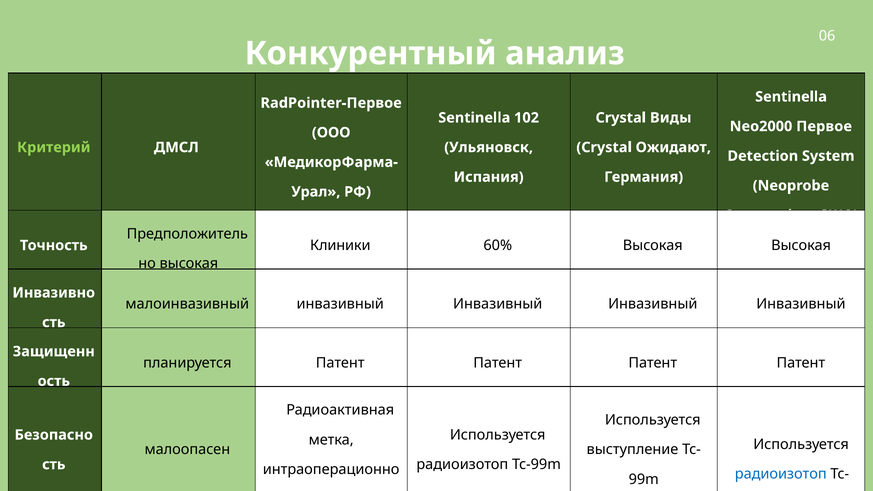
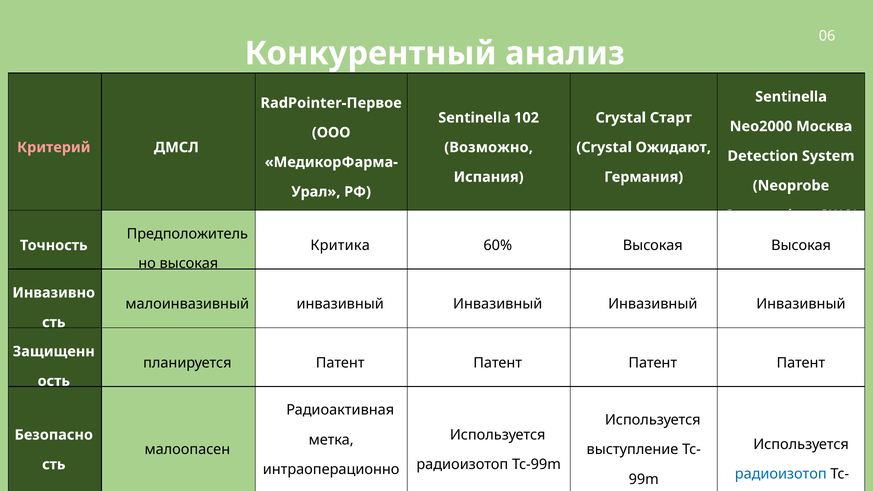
Виды: Виды -> Старт (671, 118)
Первое: Первое -> Москва (824, 126)
Критерий colour: light green -> pink (54, 147)
Ульяновск: Ульяновск -> Возможно (489, 147)
Клиники: Клиники -> Критика (340, 245)
